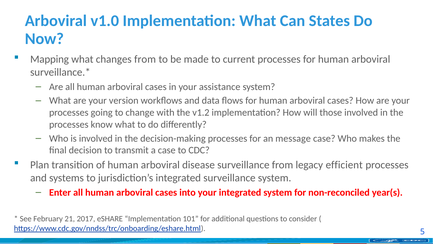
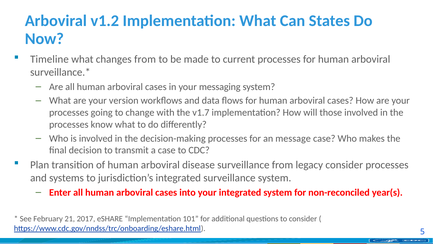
v1.0: v1.0 -> v1.2 (105, 21)
Mapping: Mapping -> Timeline (49, 59)
assistance: assistance -> messaging (220, 87)
v1.2: v1.2 -> v1.7 (201, 112)
legacy efficient: efficient -> consider (344, 165)
